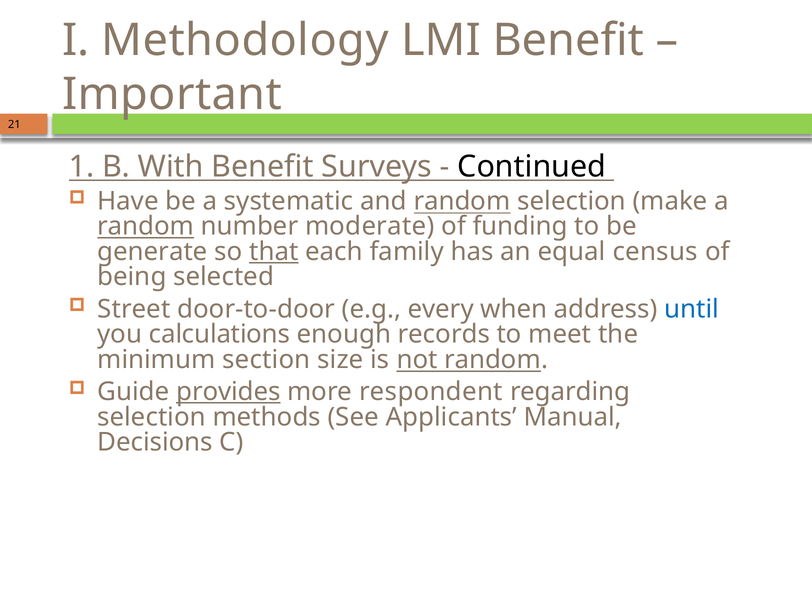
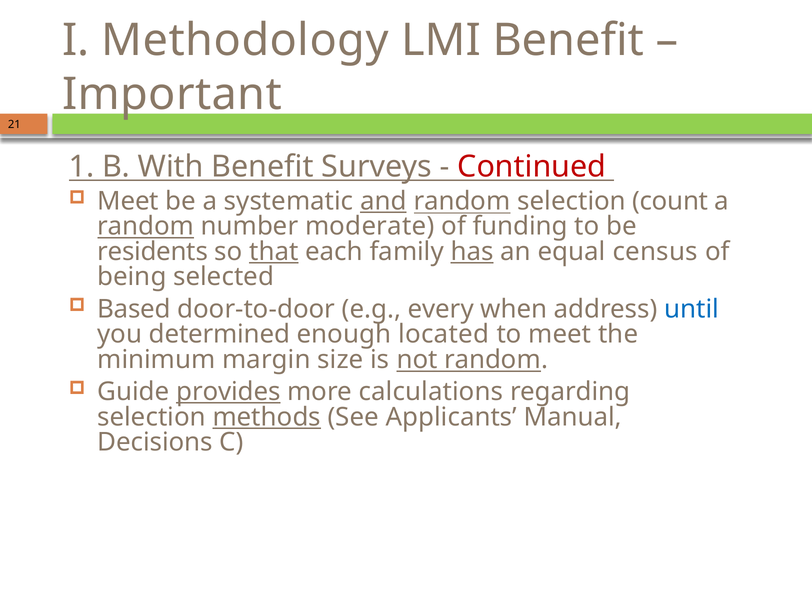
Continued colour: black -> red (532, 167)
Have: Have -> Meet (128, 201)
and underline: none -> present (383, 201)
make: make -> count (670, 201)
generate: generate -> residents (153, 252)
has underline: none -> present (472, 252)
Street: Street -> Based (134, 309)
calculations: calculations -> determined (220, 334)
records: records -> located (444, 334)
section: section -> margin (266, 359)
respondent: respondent -> calculations (431, 392)
methods underline: none -> present (267, 417)
